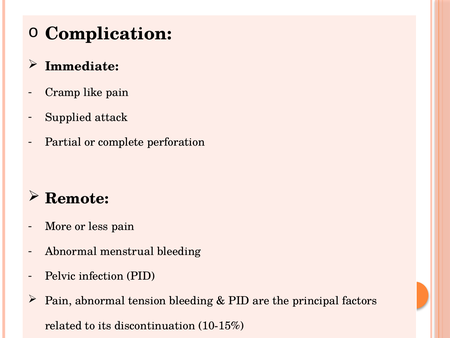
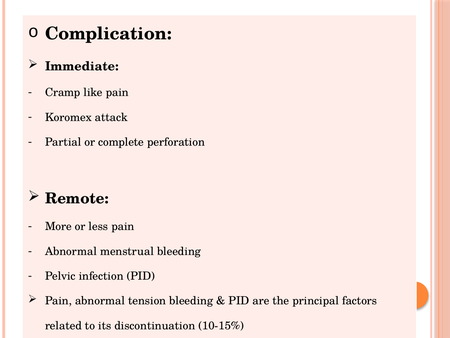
Supplied: Supplied -> Koromex (68, 117)
